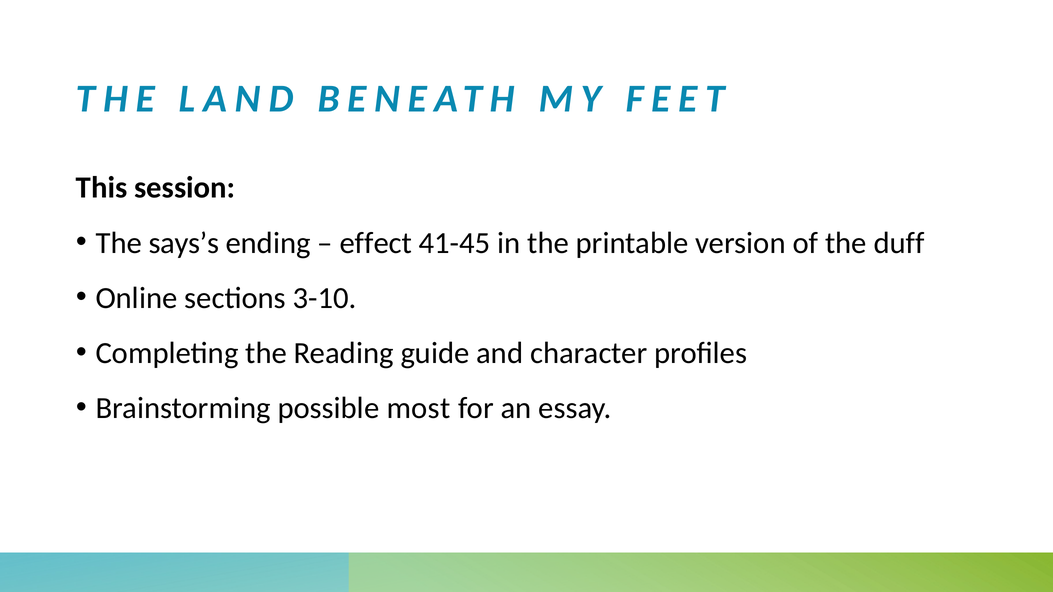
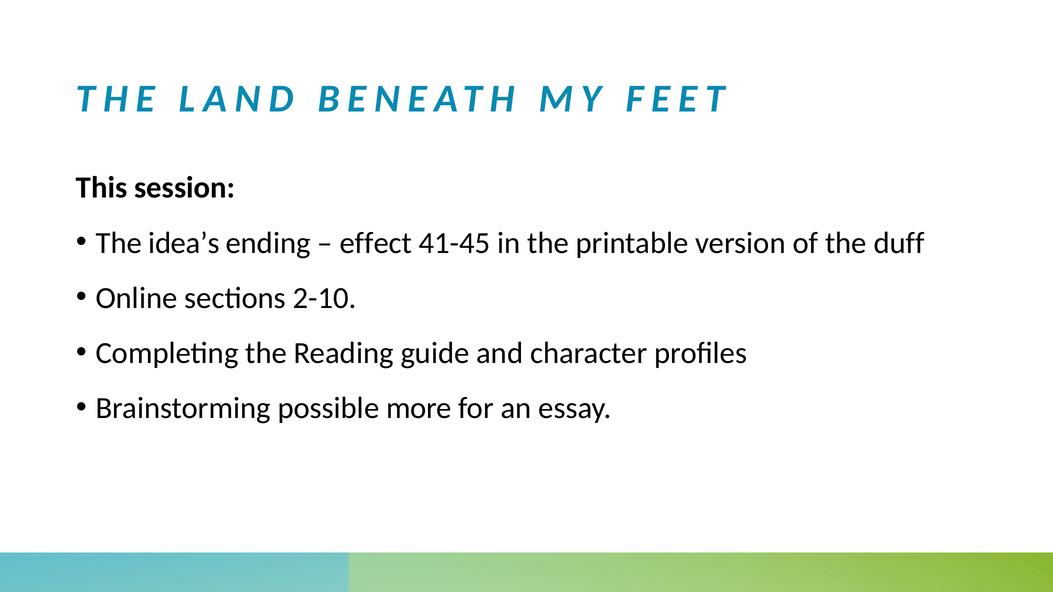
says’s: says’s -> idea’s (184, 243)
3-10: 3-10 -> 2-10 (325, 298)
most: most -> more (419, 408)
